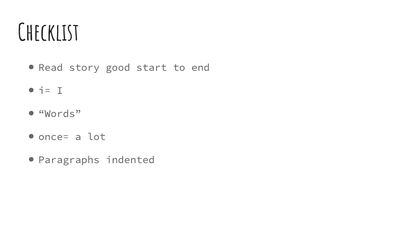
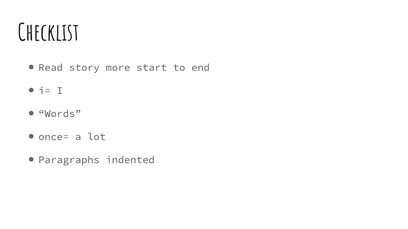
good: good -> more (118, 68)
